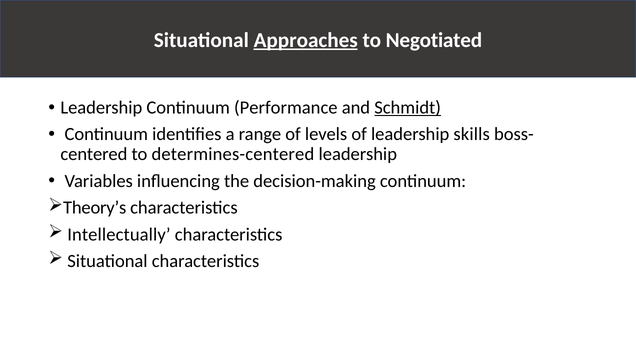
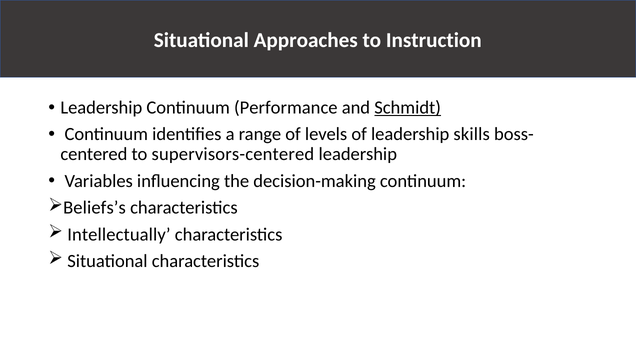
Approaches underline: present -> none (306, 40)
Negotiated: Negotiated -> Instruction (434, 40)
determines-centered: determines-centered -> supervisors-centered (233, 154)
Theory’s: Theory’s -> Beliefs’s (95, 208)
